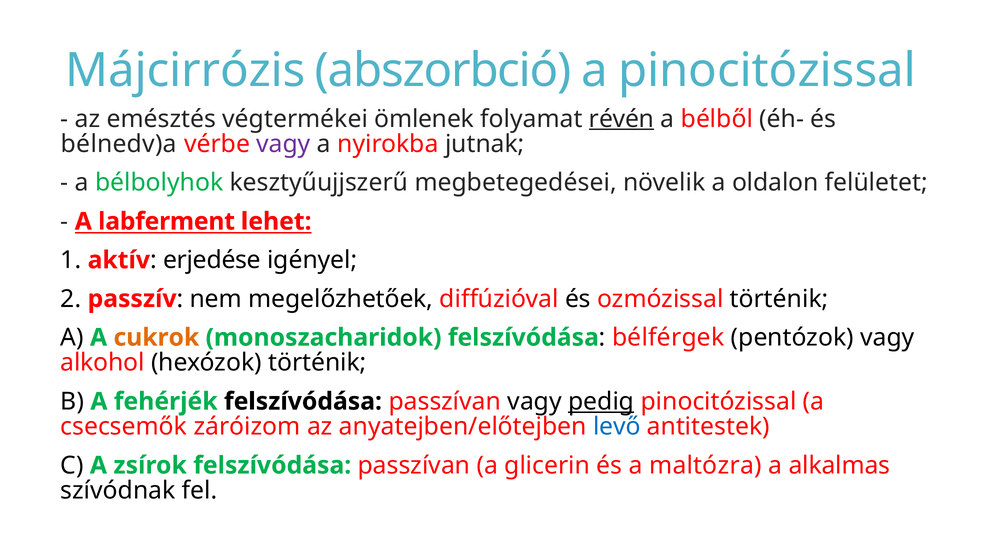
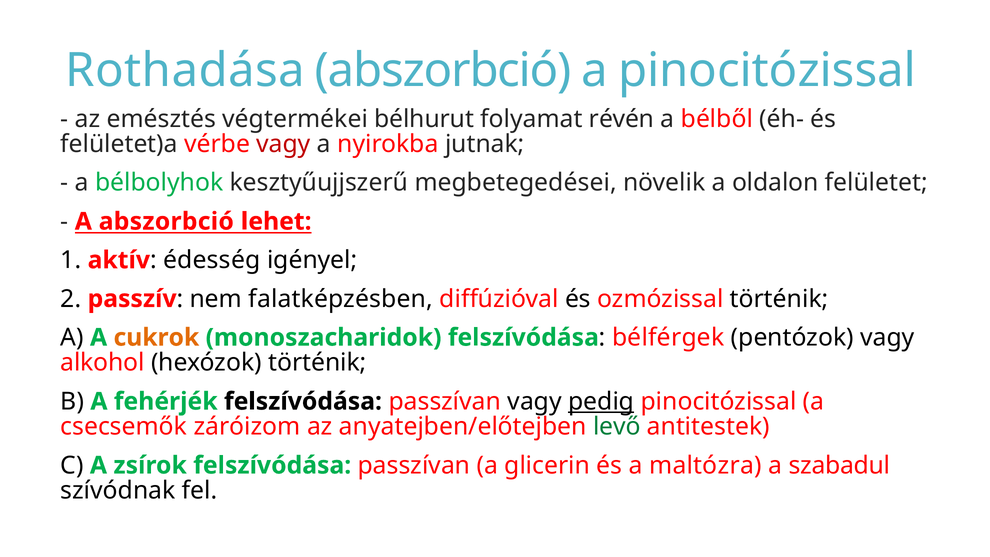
Májcirrózis: Májcirrózis -> Rothadása (185, 71)
ömlenek: ömlenek -> bélhurut (424, 119)
révén underline: present -> none (622, 119)
bélnedv)a: bélnedv)a -> felületet)a (119, 144)
vagy colour: purple -> red (283, 144)
A labferment: labferment -> abszorbció (166, 221)
erjedése: erjedése -> édesség (212, 260)
megelőzhetőek: megelőzhetőek -> falatképzésben (341, 299)
levő colour: blue -> green (617, 427)
alkalmas: alkalmas -> szabadul (839, 465)
